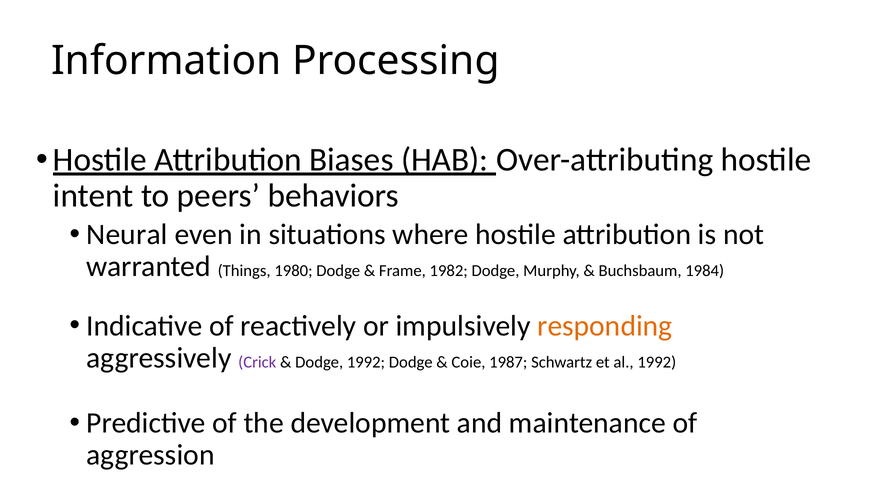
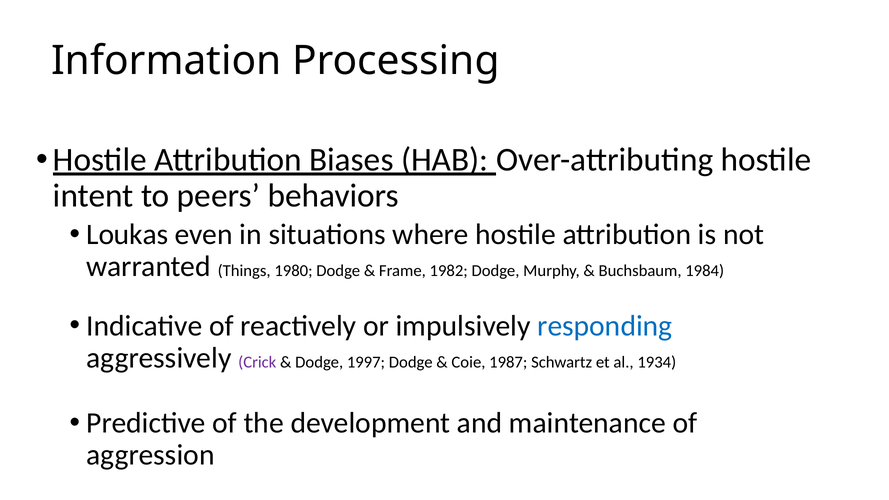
Neural: Neural -> Loukas (127, 235)
responding colour: orange -> blue (605, 326)
Dodge 1992: 1992 -> 1997 (366, 362)
al 1992: 1992 -> 1934 (657, 362)
